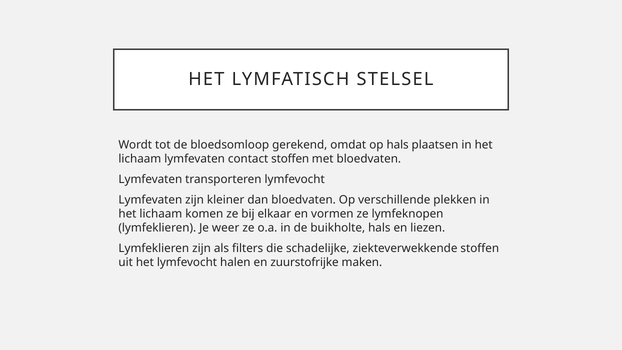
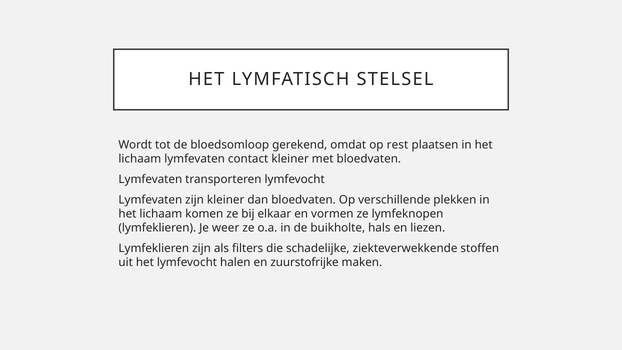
op hals: hals -> rest (397, 145)
contact stoffen: stoffen -> kleiner (290, 159)
